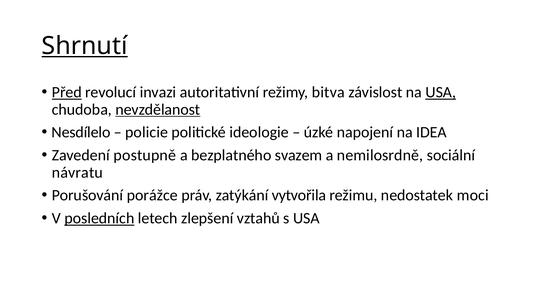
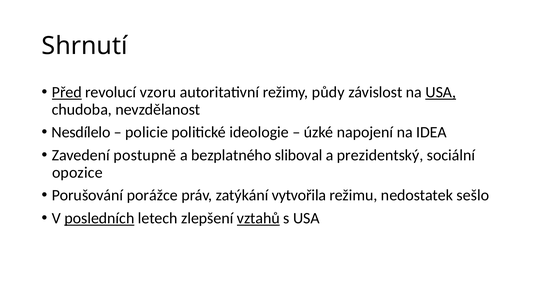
Shrnutí underline: present -> none (85, 46)
invazi: invazi -> vzoru (158, 92)
bitva: bitva -> půdy (328, 92)
nevzdělanost underline: present -> none (158, 110)
svazem: svazem -> sliboval (299, 155)
nemilosrdně: nemilosrdně -> prezidentský (380, 155)
návratu: návratu -> opozice (77, 173)
moci: moci -> sešlo (473, 195)
vztahů underline: none -> present (258, 218)
